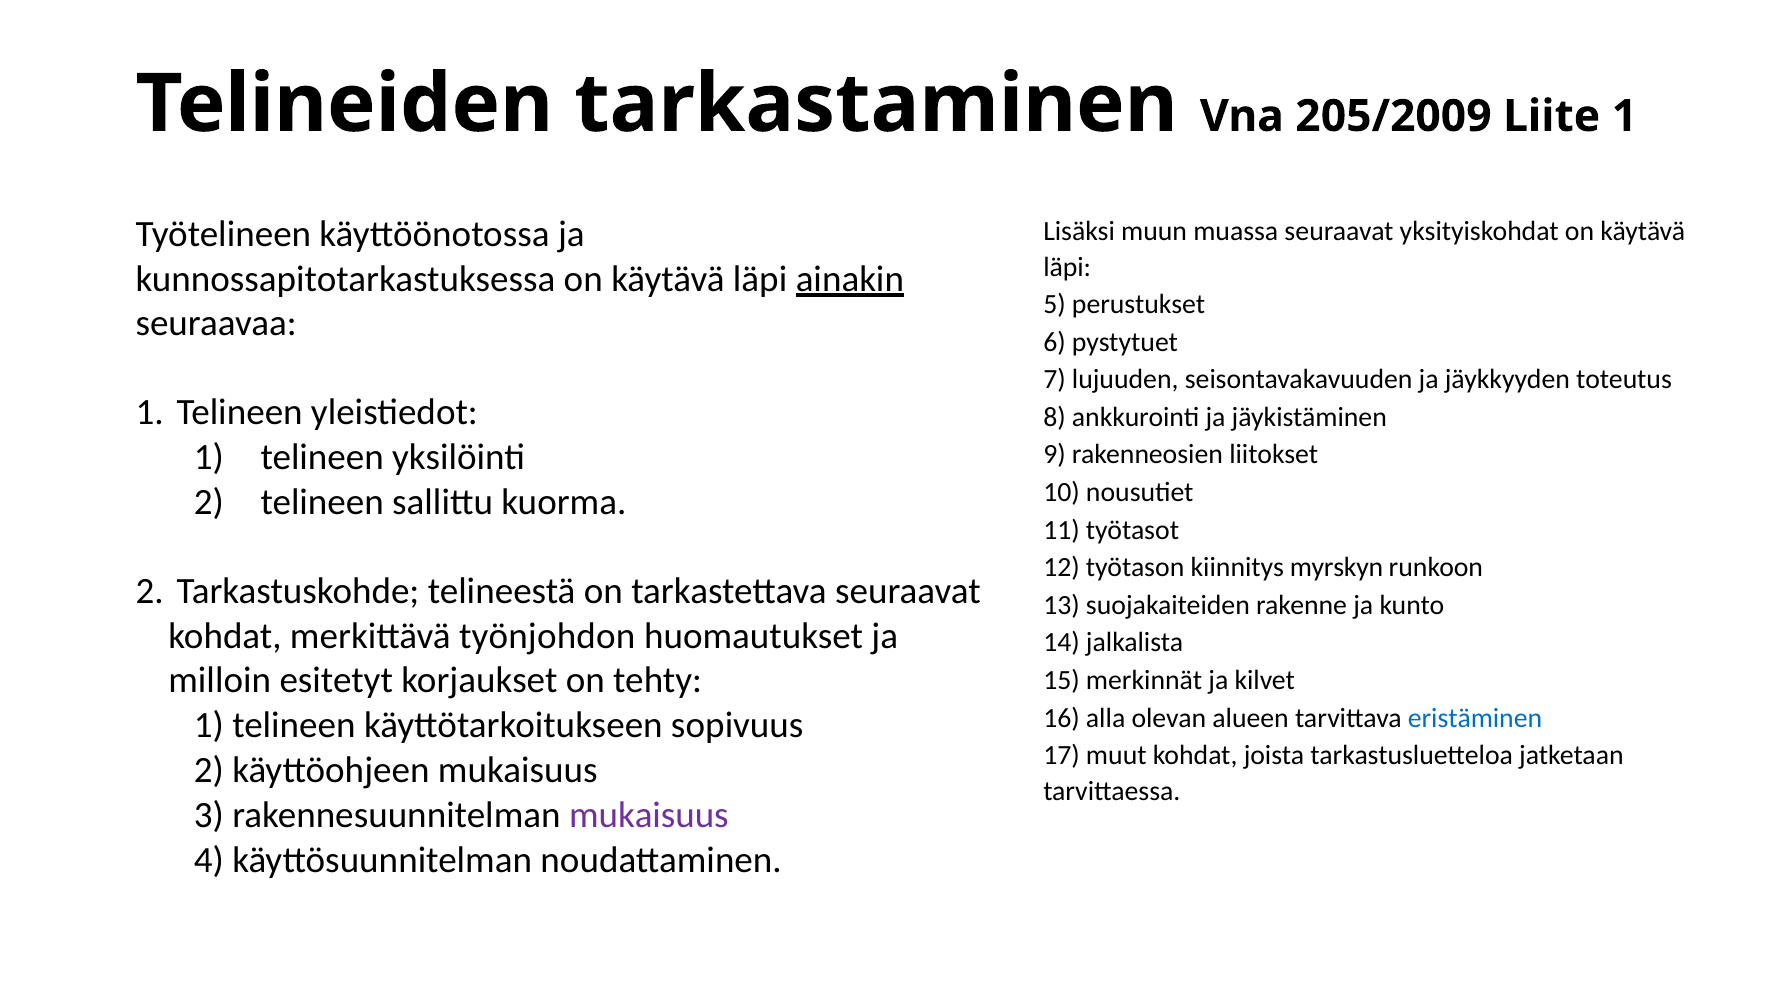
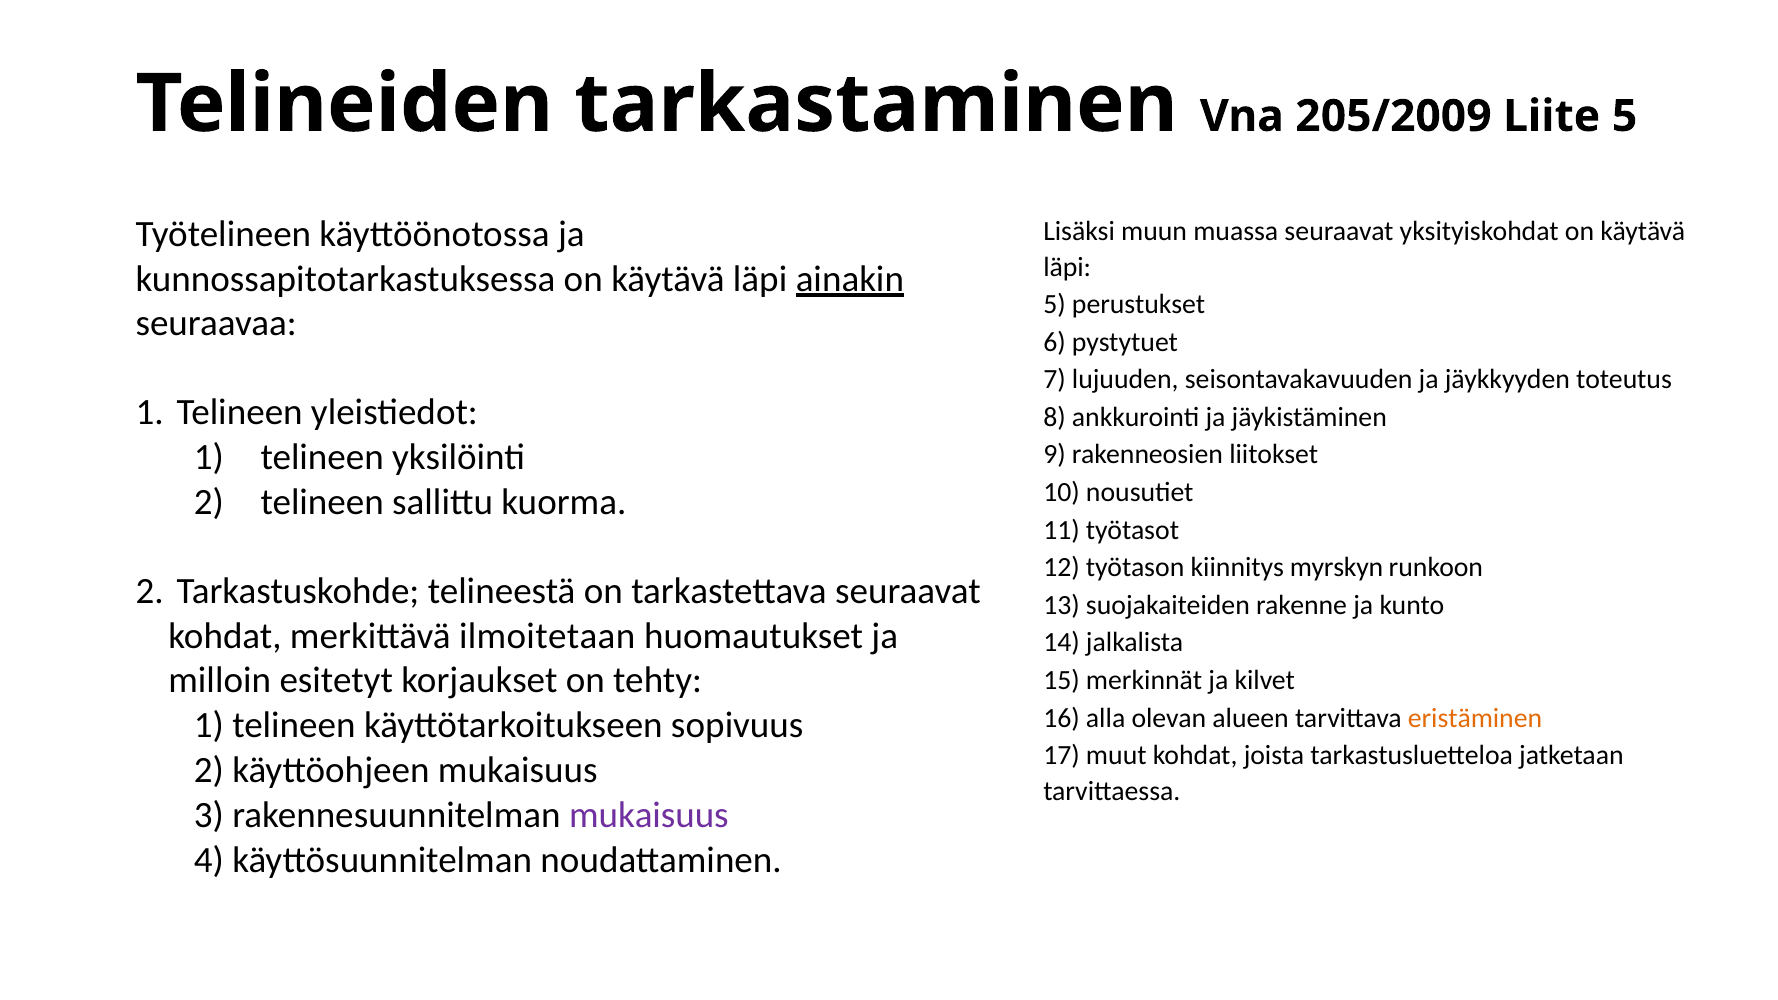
Liite 1: 1 -> 5 (1625, 116)
työnjohdon: työnjohdon -> ilmoitetaan (547, 636)
eristäminen colour: blue -> orange (1475, 718)
